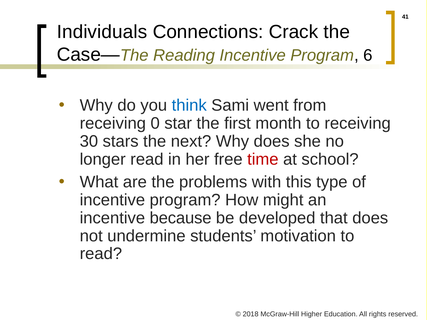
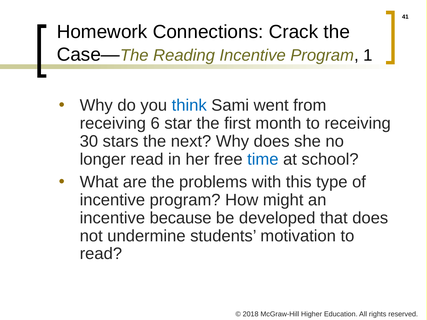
Individuals: Individuals -> Homework (102, 32)
6: 6 -> 1 (368, 56)
0: 0 -> 6 (155, 123)
time colour: red -> blue (263, 159)
